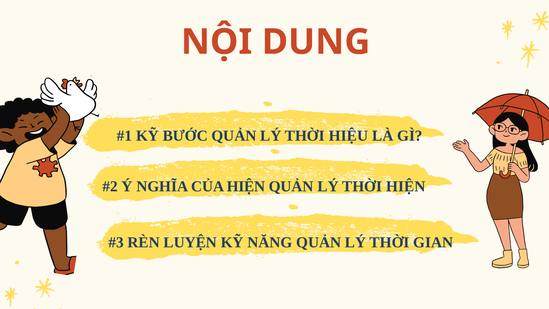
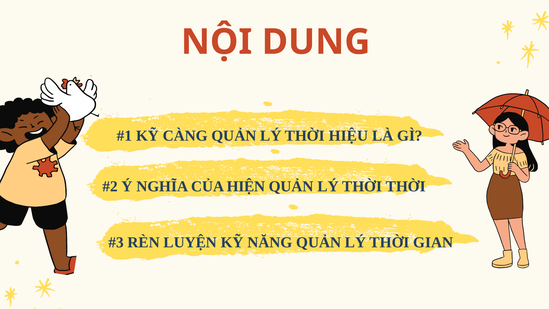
BƯỚC: BƯỚC -> CÀNG (185, 136)
THỜI HIỆN: HIỆN -> THỜI (406, 187)
